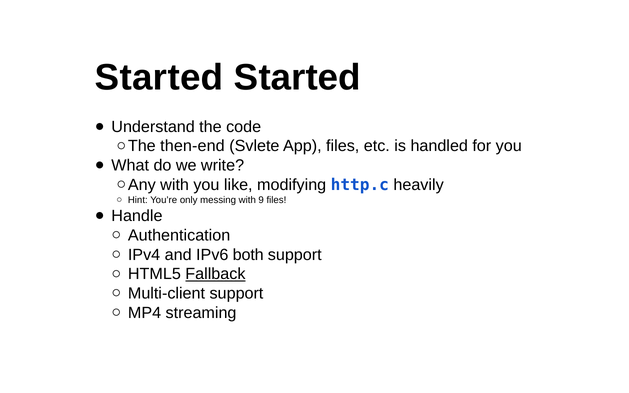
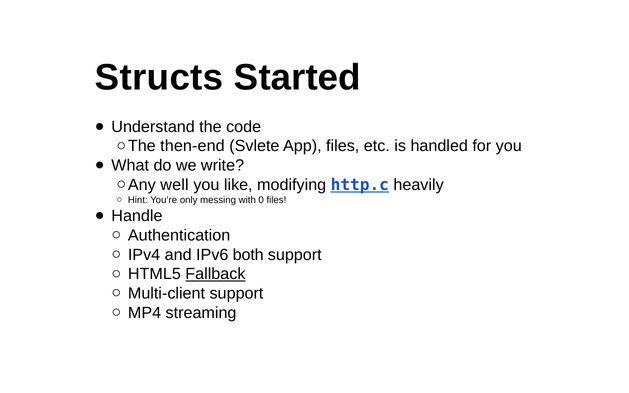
Started: Started -> Structs (159, 77)
with: with -> well (175, 185)
http.c underline: none -> present (360, 185)
9: 9 -> 0 (261, 200)
